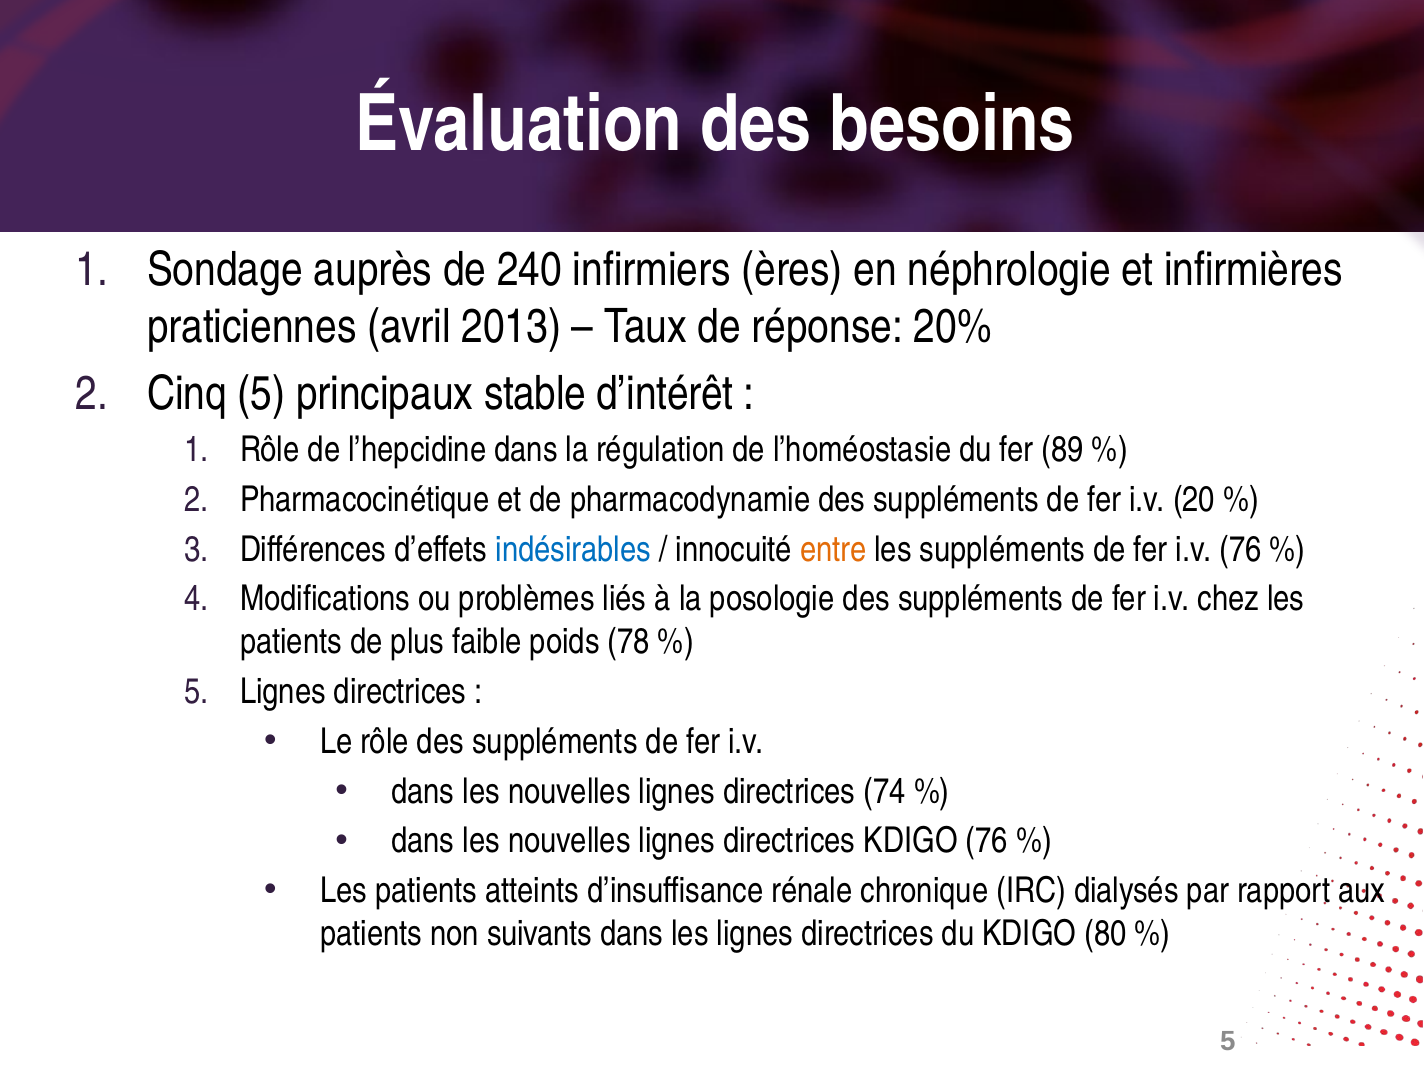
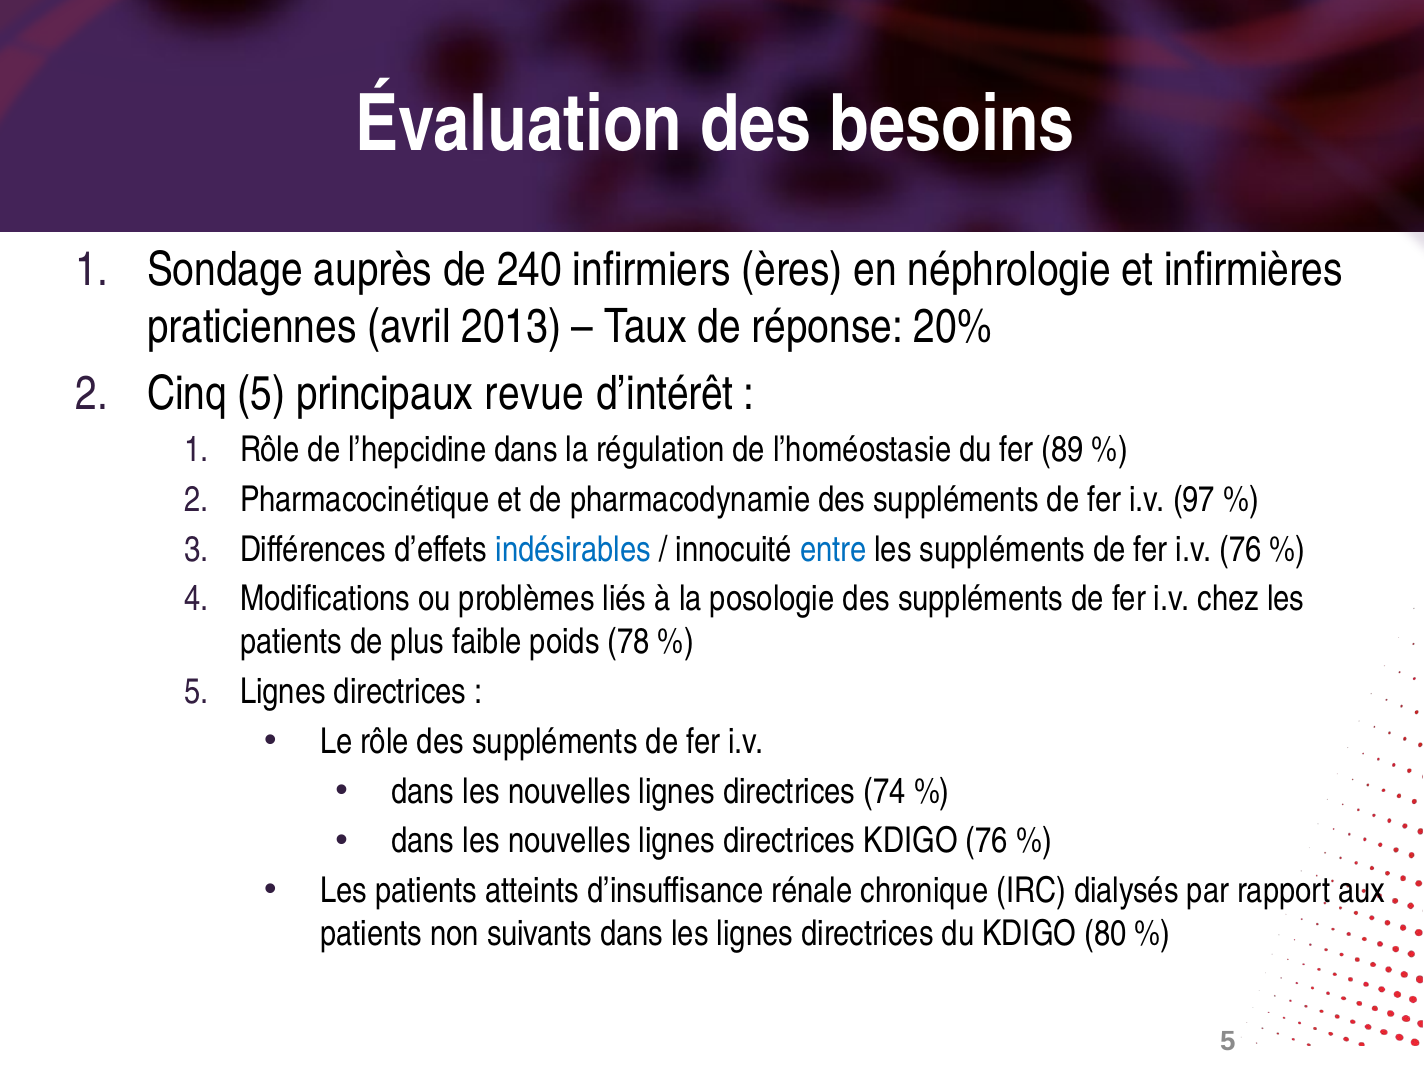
stable: stable -> revue (535, 394)
20: 20 -> 97 (1194, 499)
entre colour: orange -> blue (833, 549)
